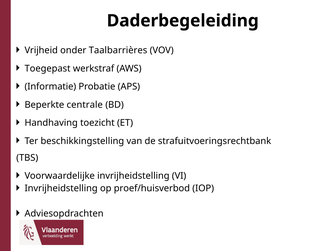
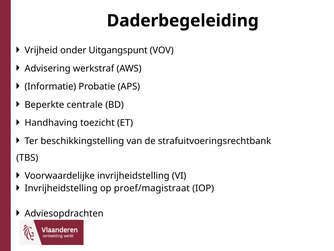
Taalbarrières: Taalbarrières -> Uitgangspunt (118, 50)
Toegepast: Toegepast -> Advisering (48, 68)
proef/huisverbod: proef/huisverbod -> proef/magistraat (152, 188)
